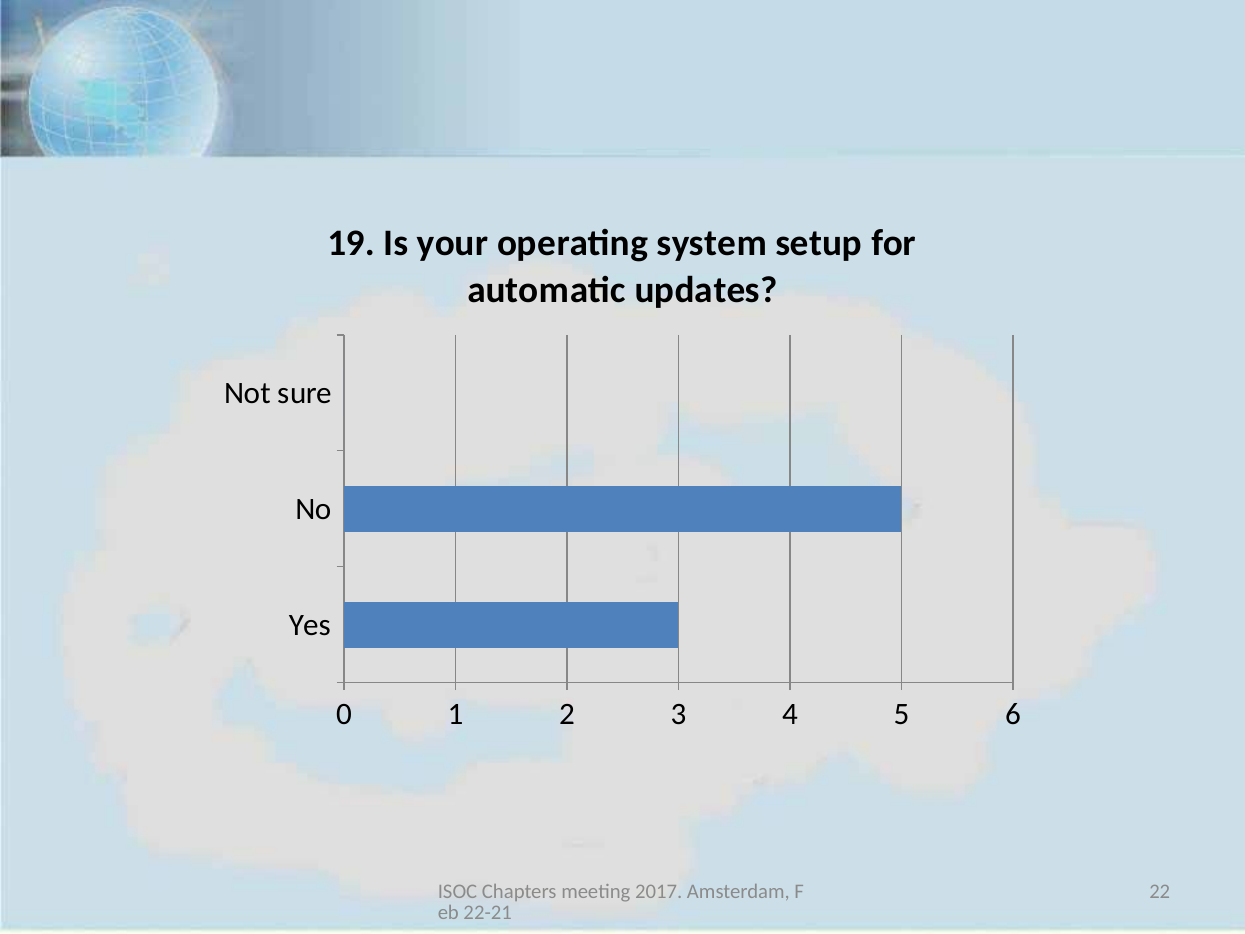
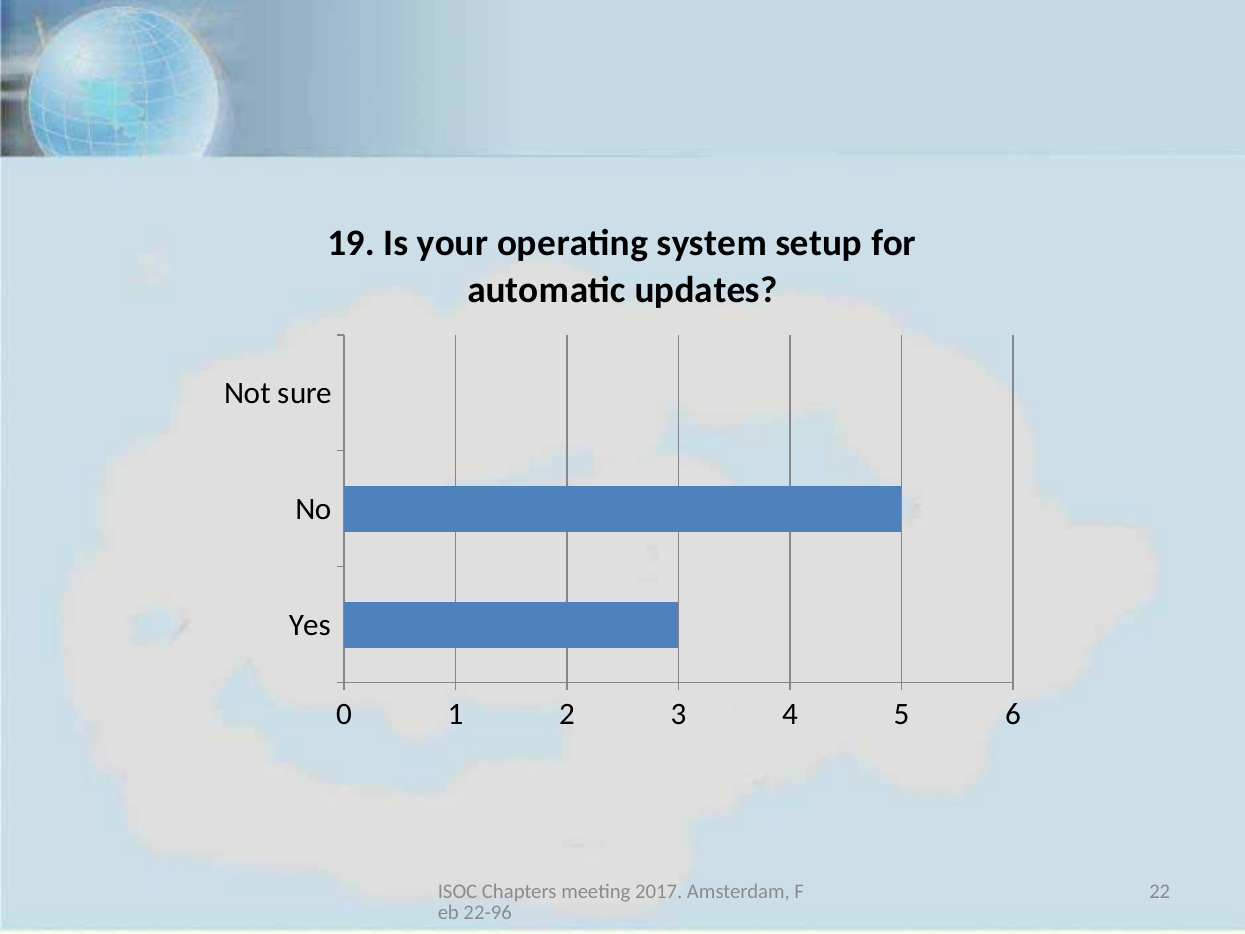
22-21: 22-21 -> 22-96 (488, 912)
